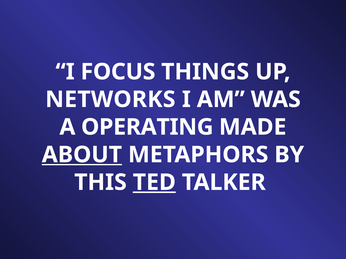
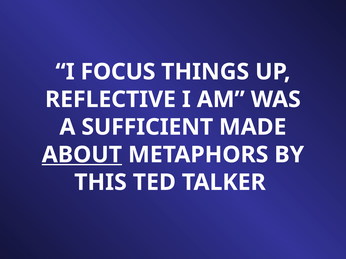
NETWORKS: NETWORKS -> REFLECTIVE (111, 100)
OPERATING: OPERATING -> SUFFICIENT (147, 127)
TED underline: present -> none (154, 183)
